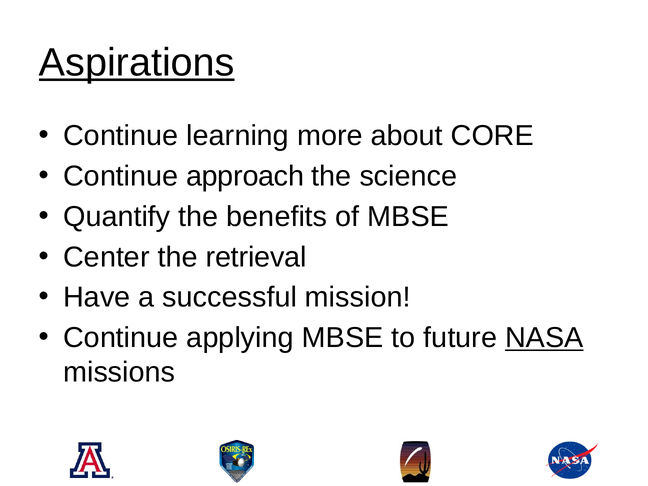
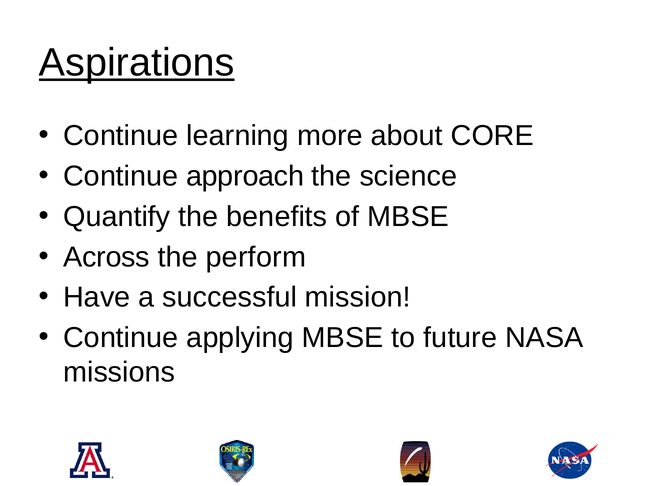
Center: Center -> Across (107, 257)
retrieval: retrieval -> perform (256, 257)
NASA underline: present -> none (544, 338)
